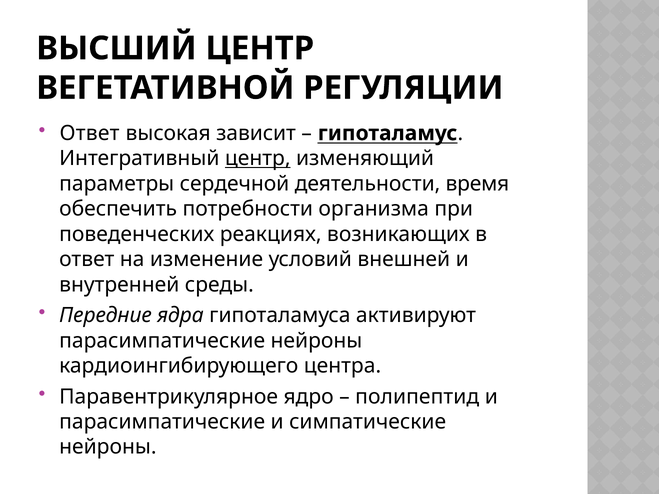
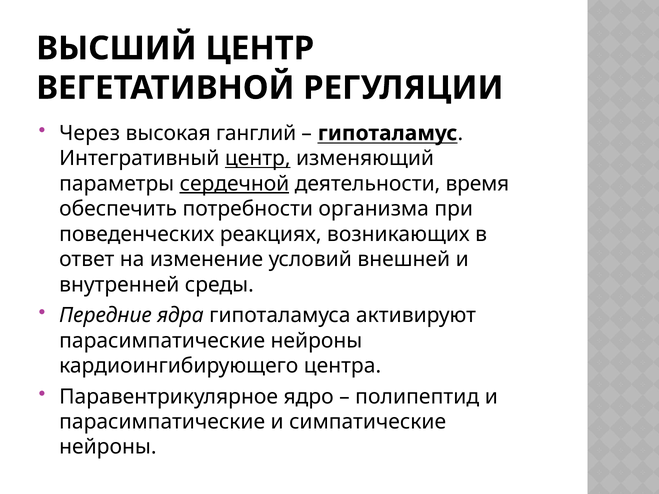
Ответ: Ответ -> Через (90, 133)
зависит: зависит -> ганглий (256, 133)
сердечной underline: none -> present (234, 184)
